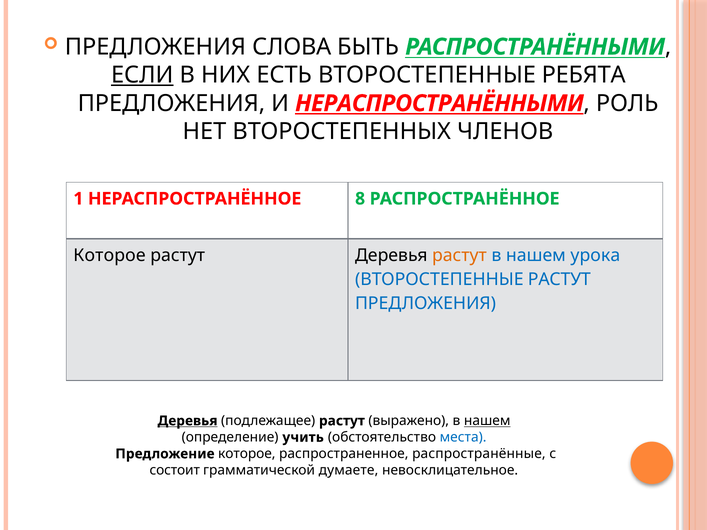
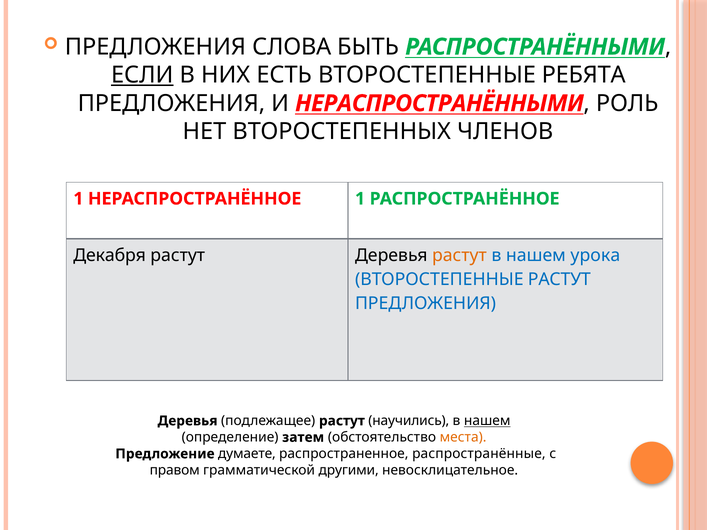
НЕРАСПРОСТРАНЁННЫМИ underline: present -> none (439, 103)
НЕРАСПРОСТРАНЁННОЕ 8: 8 -> 1 (360, 199)
Которое: Которое -> Декабря (110, 255)
Деревья underline: present -> none (188, 421)
выражено: выражено -> научились (409, 421)
учить: учить -> затем (303, 438)
места colour: blue -> orange (463, 438)
Предложение которое: которое -> думаете (247, 454)
состоит: состоит -> правом (175, 471)
думаете: думаете -> другими (349, 471)
